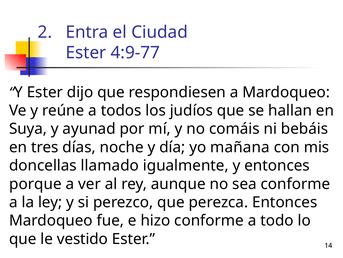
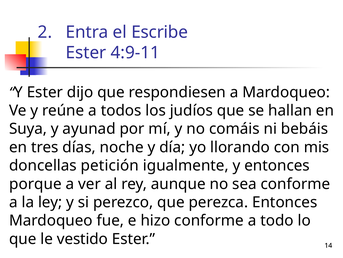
Ciudad: Ciudad -> Escribe (160, 32)
4:9-77: 4:9-77 -> 4:9-11 (135, 53)
mañana: mañana -> llorando (240, 147)
llamado: llamado -> petición (110, 165)
